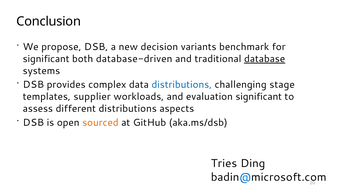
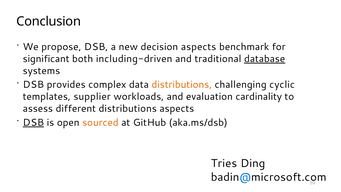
decision variants: variants -> aspects (199, 47)
database-driven: database-driven -> including-driven (134, 59)
distributions colour: blue -> orange (182, 85)
stage: stage -> cyclic (282, 85)
evaluation significant: significant -> cardinality (259, 97)
DSB underline: none -> present (33, 122)
